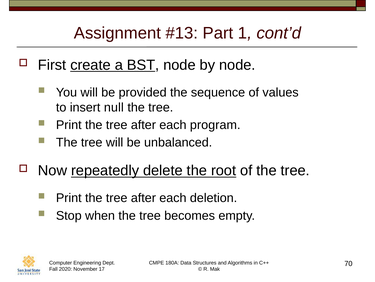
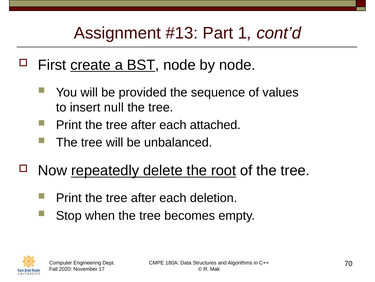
program: program -> attached (215, 125)
